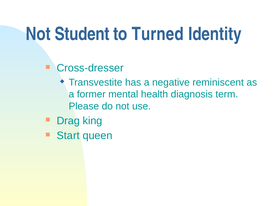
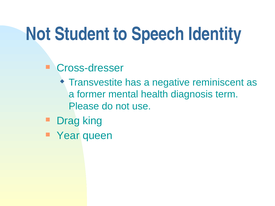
Turned: Turned -> Speech (158, 34)
Start: Start -> Year (68, 136)
